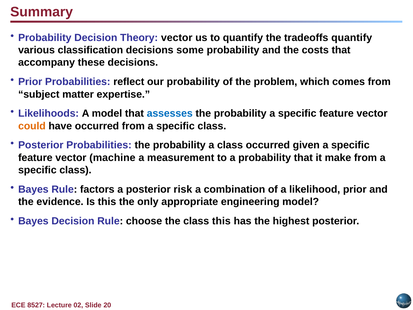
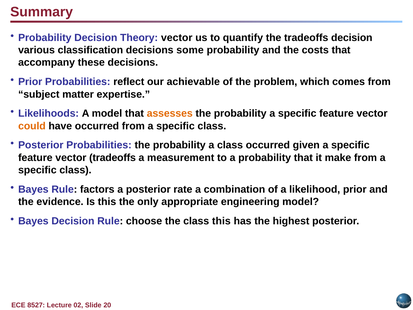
tradeoffs quantify: quantify -> decision (352, 38)
our probability: probability -> achievable (193, 82)
assesses colour: blue -> orange (170, 113)
vector machine: machine -> tradeoffs (113, 158)
risk: risk -> rate (183, 189)
